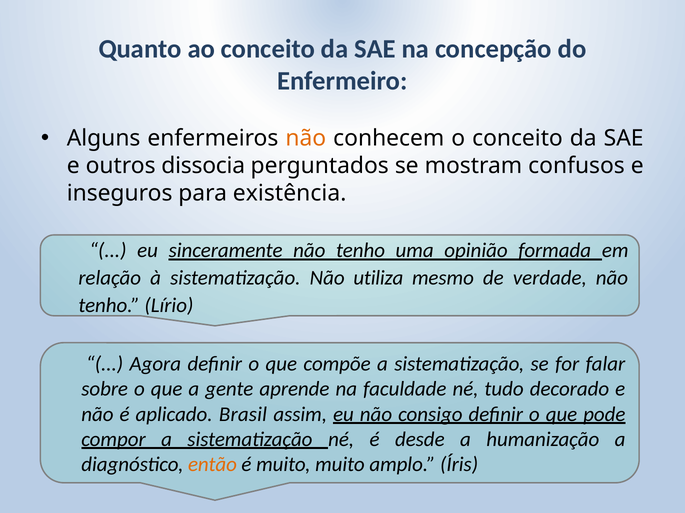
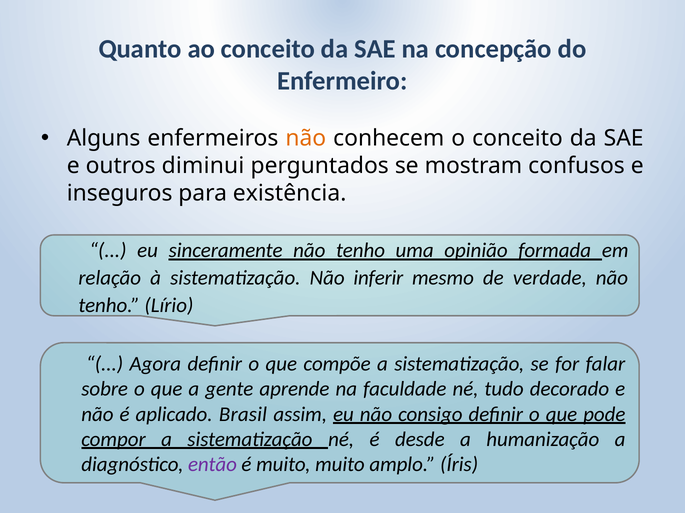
dissocia: dissocia -> diminui (203, 166)
utiliza: utiliza -> inferir (378, 278)
então colour: orange -> purple (212, 465)
